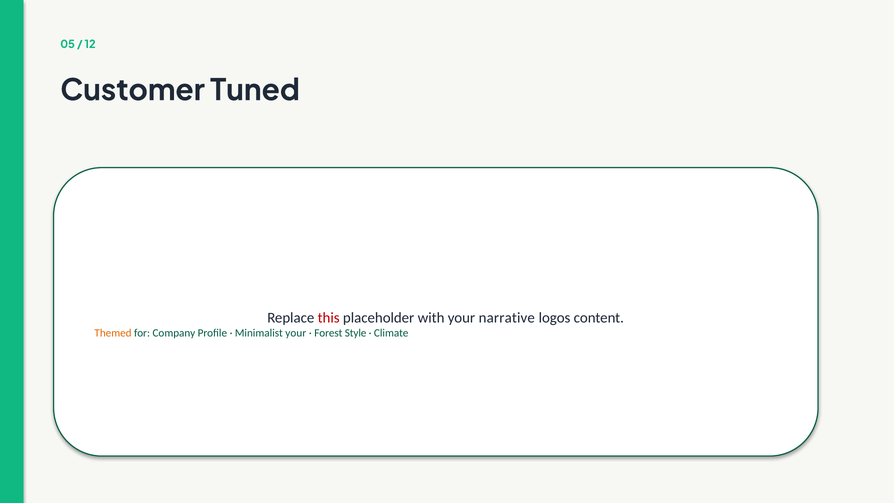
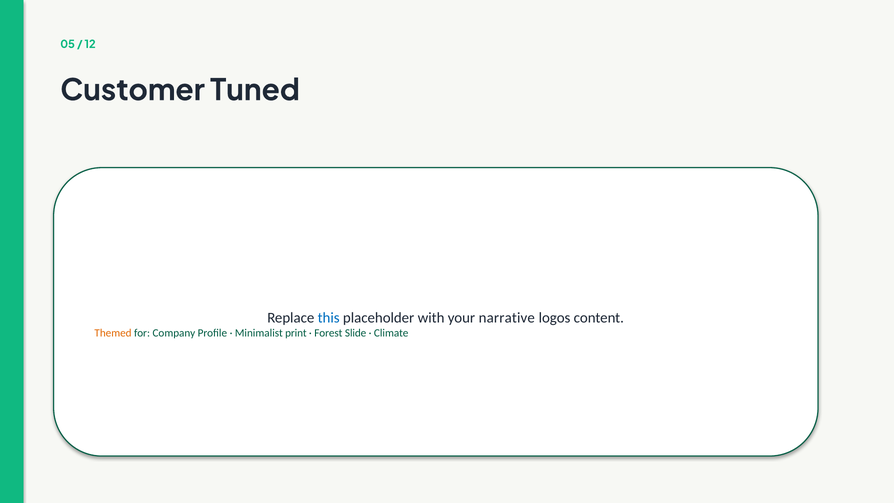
this colour: red -> blue (329, 318)
Minimalist your: your -> print (296, 333)
Style: Style -> Slide (356, 333)
